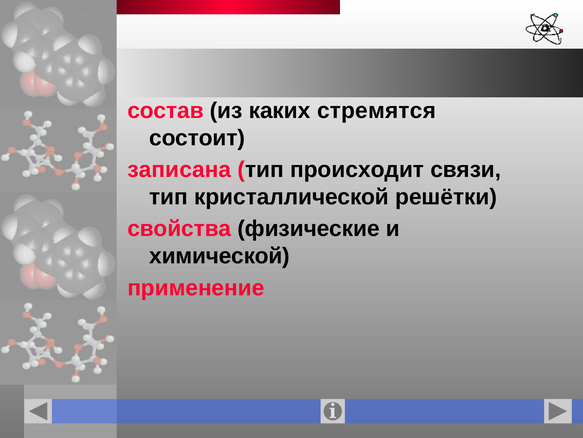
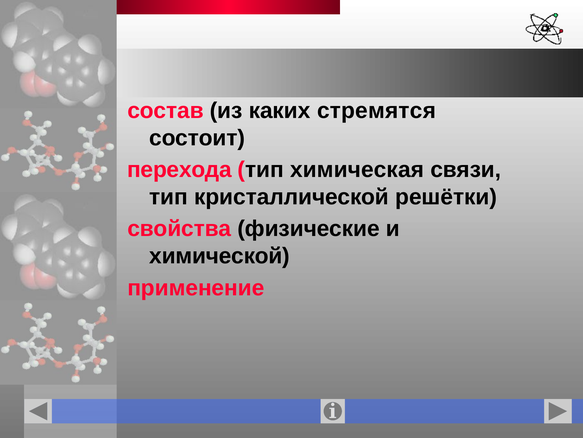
записана: записана -> перехода (179, 169)
происходит: происходит -> химическая (357, 169)
